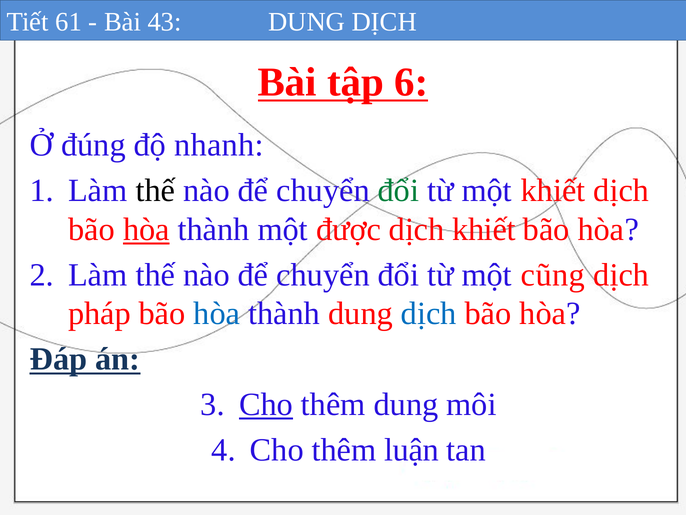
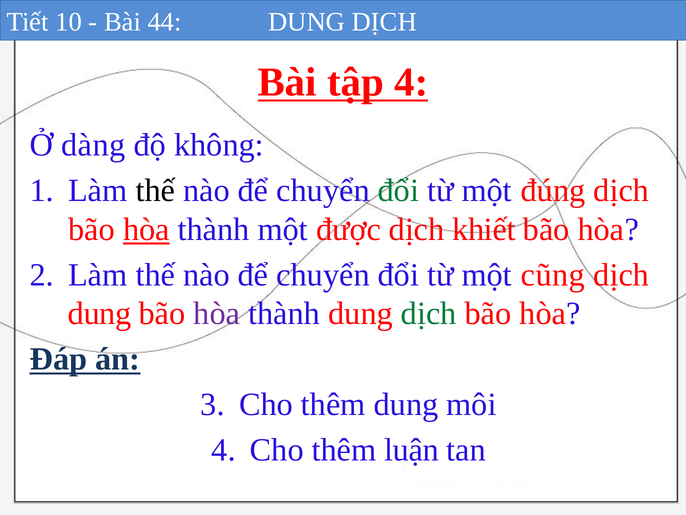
61: 61 -> 10 (69, 22)
43: 43 -> 44 (165, 22)
tập 6: 6 -> 4 (411, 82)
đúng: đúng -> dàng (93, 145)
nhanh: nhanh -> không (219, 145)
một khiết: khiết -> đúng (553, 190)
pháp: pháp -> dung (100, 313)
hòa colour: blue -> purple (217, 313)
dịch colour: blue -> green (429, 313)
Cho underline: present -> none (266, 404)
